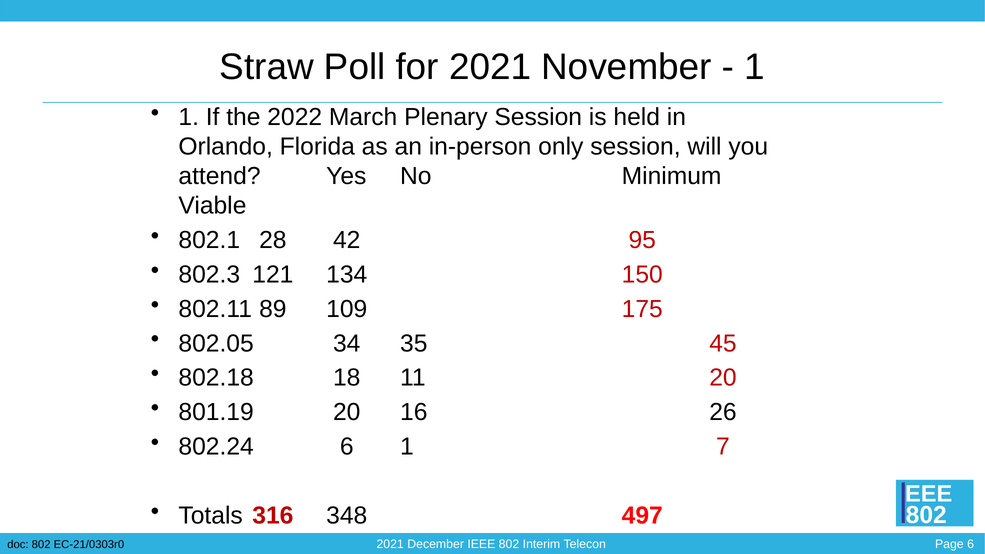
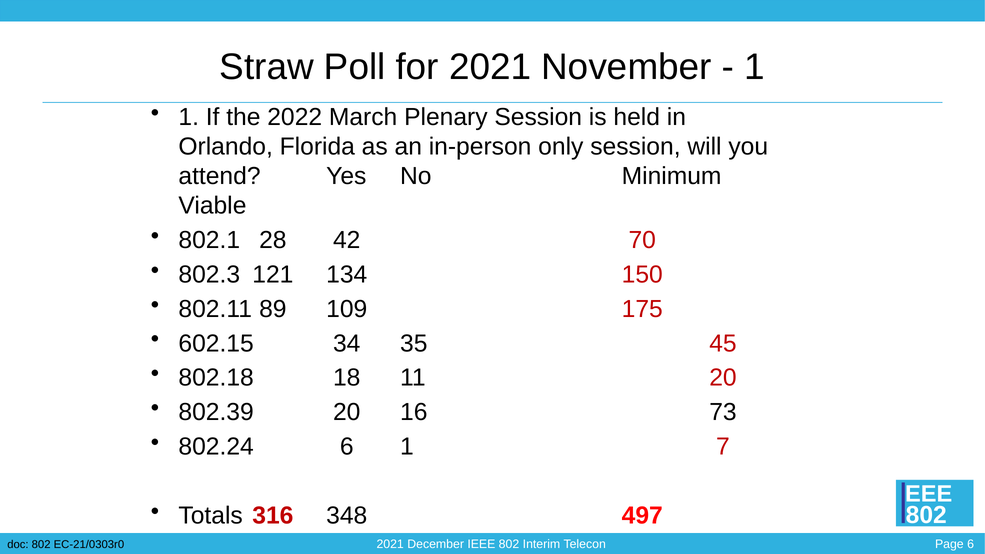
95: 95 -> 70 (642, 240)
802.05: 802.05 -> 602.15 (216, 343)
801.19: 801.19 -> 802.39 (216, 412)
26: 26 -> 73 (723, 412)
